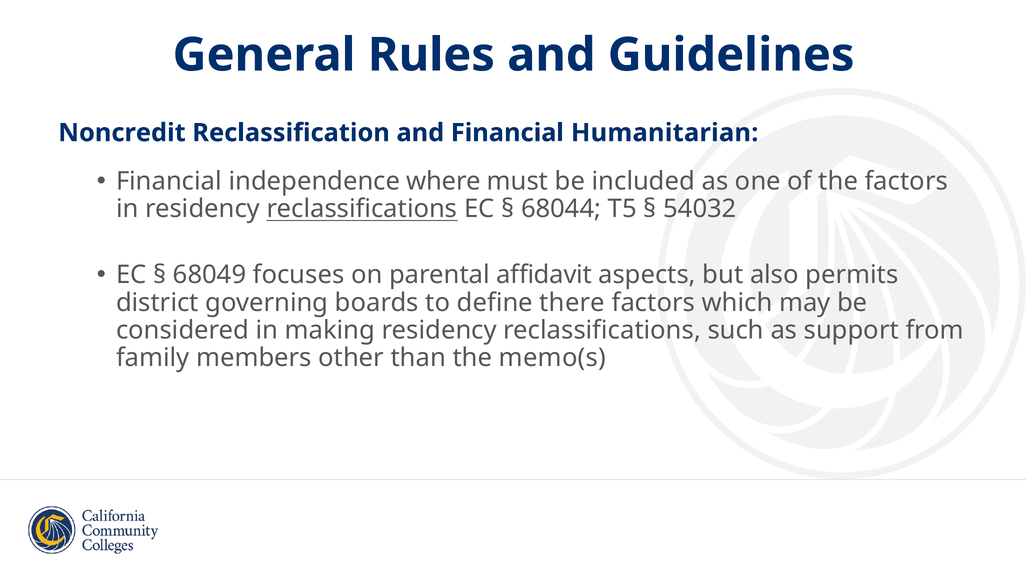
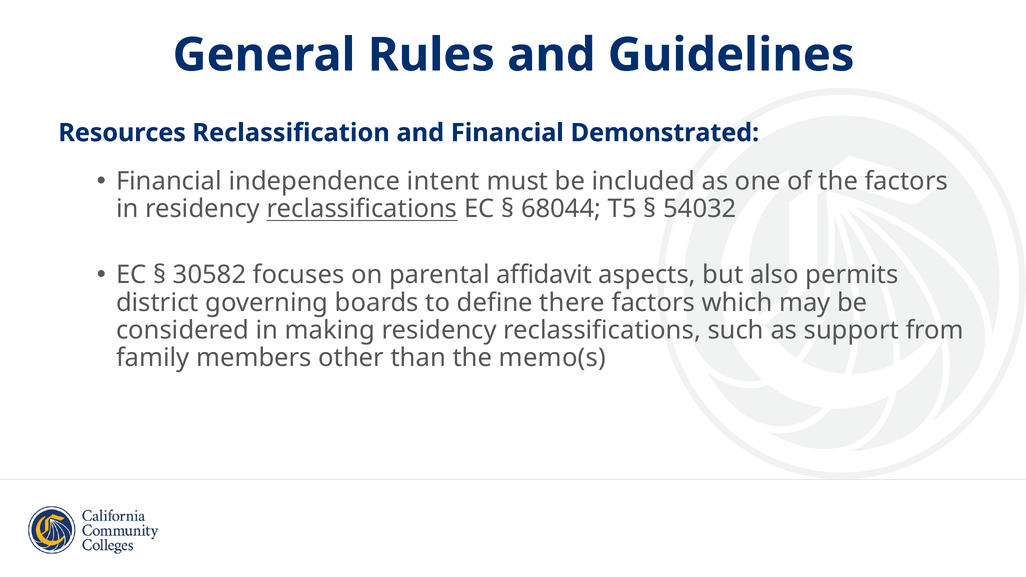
Noncredit: Noncredit -> Resources (122, 133)
Humanitarian: Humanitarian -> Demonstrated (665, 133)
where: where -> intent (443, 181)
68049: 68049 -> 30582 (210, 275)
